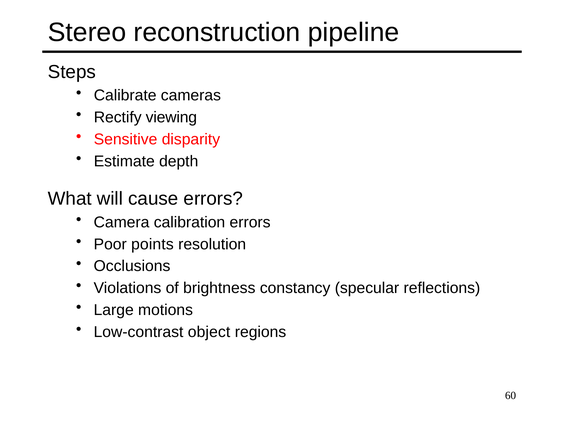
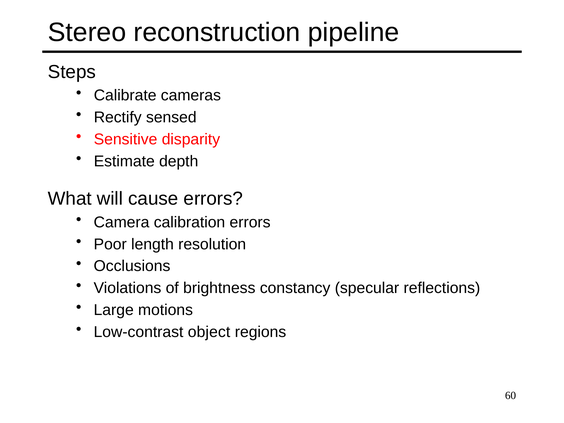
viewing: viewing -> sensed (171, 117)
points: points -> length (152, 244)
